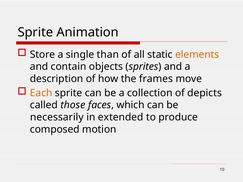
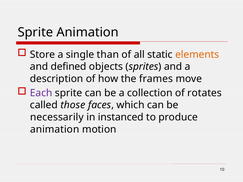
contain: contain -> defined (69, 67)
Each colour: orange -> purple (41, 93)
depicts: depicts -> rotates (205, 93)
extended: extended -> instanced (121, 117)
composed: composed -> animation (55, 129)
